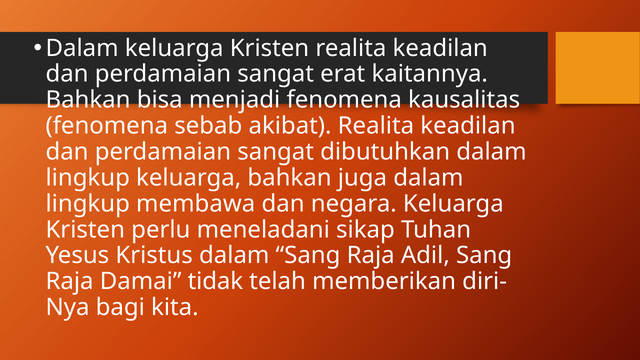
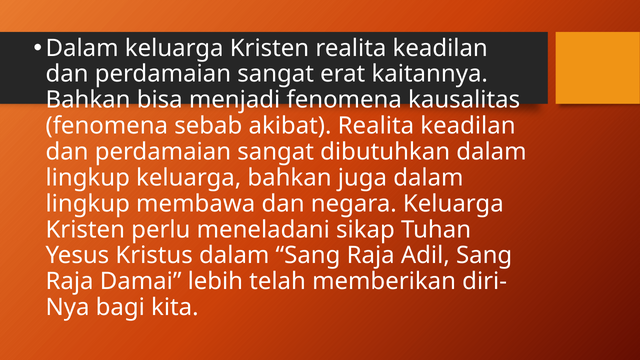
tidak: tidak -> lebih (215, 281)
